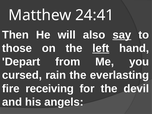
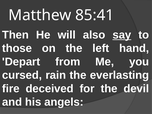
24:41: 24:41 -> 85:41 (95, 15)
left underline: present -> none (101, 48)
receiving: receiving -> deceived (50, 89)
